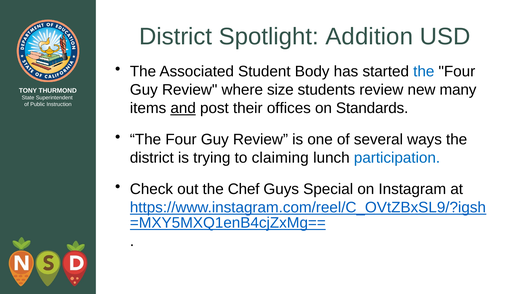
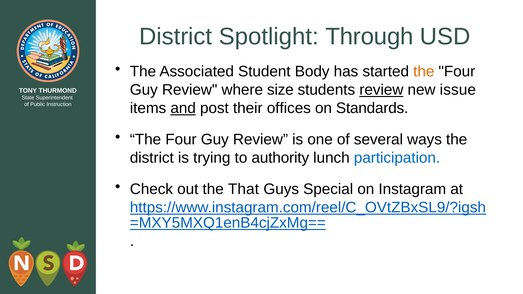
Addition: Addition -> Through (369, 37)
the colour: blue -> orange (424, 72)
review underline: none -> present (381, 90)
many: many -> issue (458, 90)
claiming: claiming -> authority (280, 158)
Chef: Chef -> That (244, 189)
